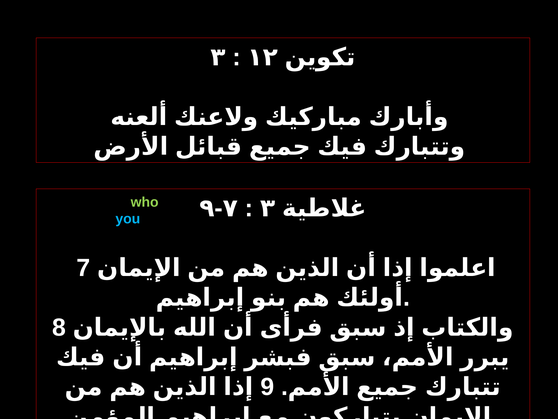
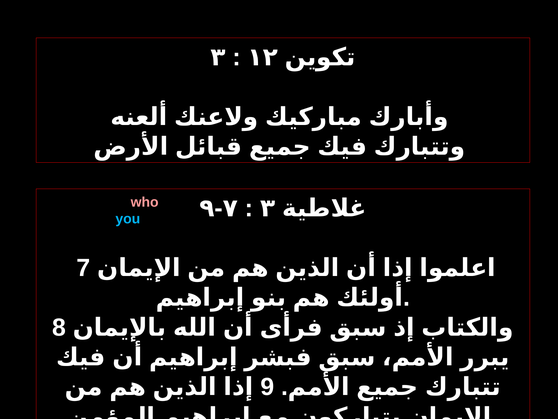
who colour: light green -> pink (145, 202)
